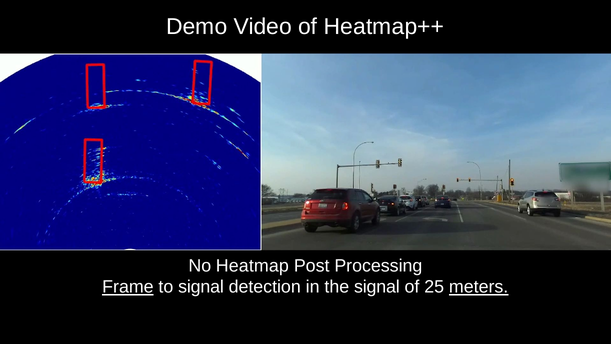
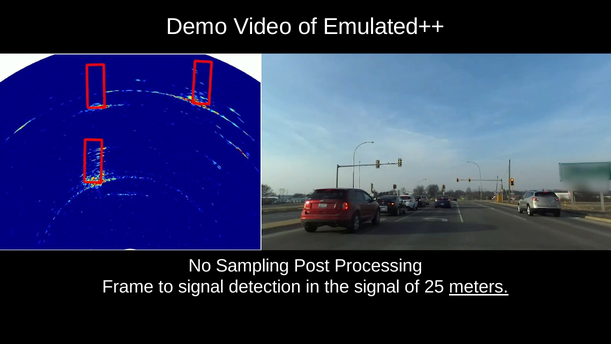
Heatmap++: Heatmap++ -> Emulated++ (384, 27)
Heatmap: Heatmap -> Sampling (252, 265)
Frame underline: present -> none (128, 287)
